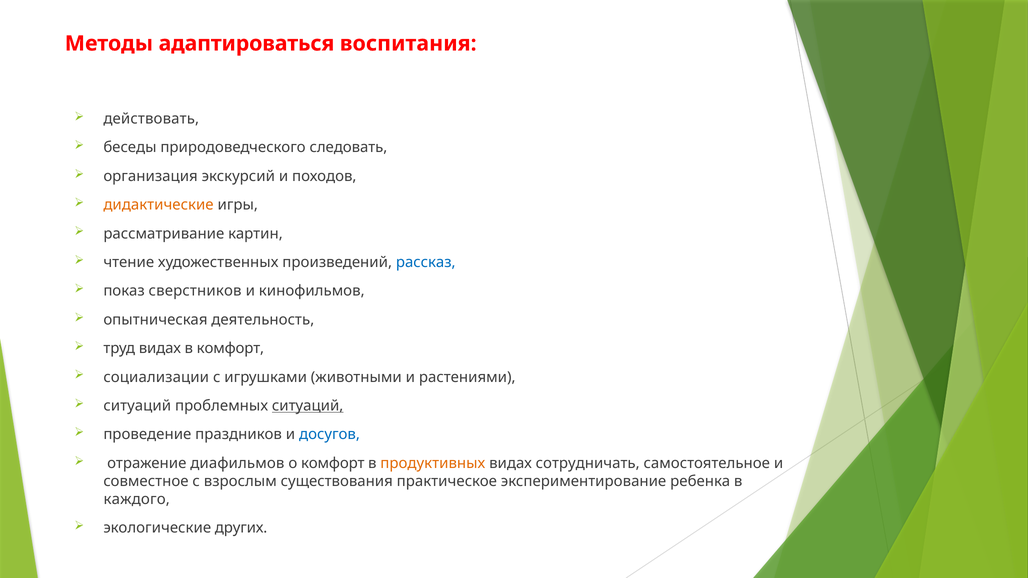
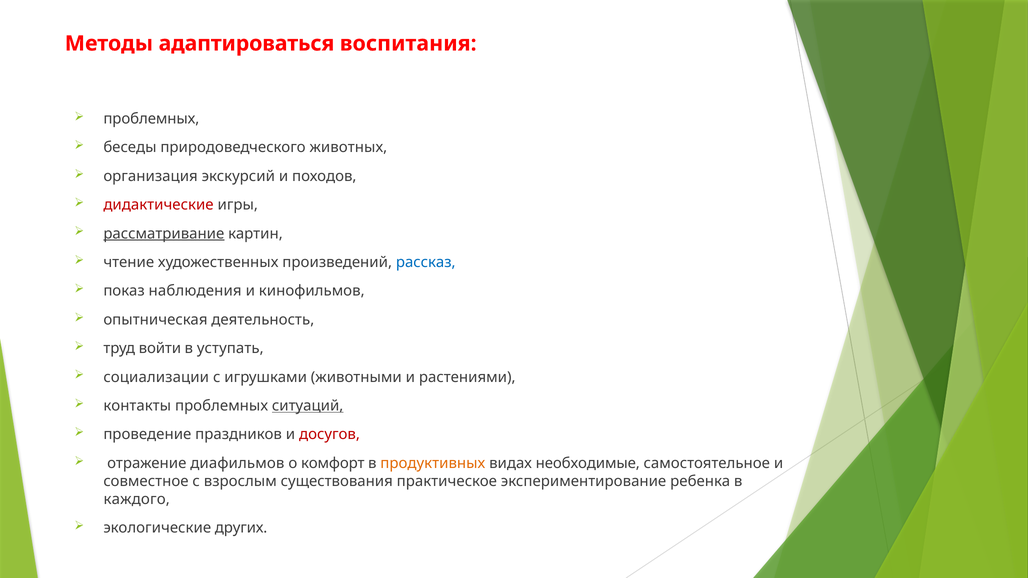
действовать: действовать -> проблемных (151, 119)
следовать: следовать -> животных (348, 148)
дидактические colour: orange -> red (158, 205)
рассматривание underline: none -> present (164, 234)
сверстников: сверстников -> наблюдения (195, 291)
труд видах: видах -> войти (160, 349)
в комфорт: комфорт -> уступать (230, 349)
ситуаций: ситуаций -> контакты (137, 406)
досугов colour: blue -> red (329, 435)
сотрудничать: сотрудничать -> необходимые (588, 463)
